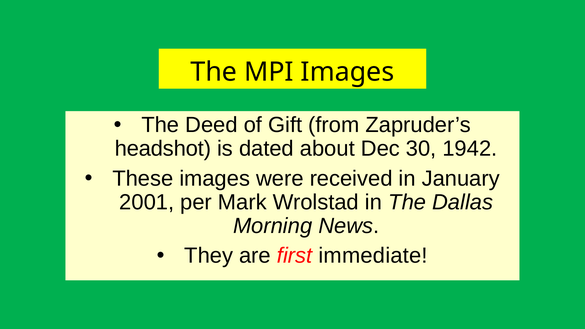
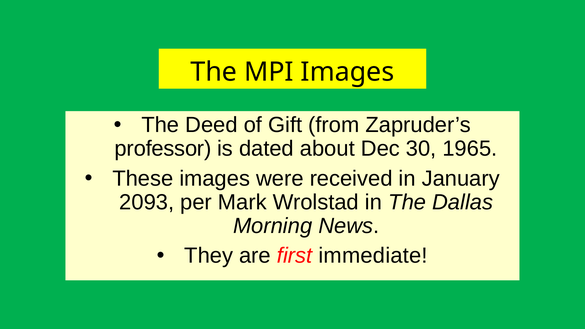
headshot: headshot -> professor (163, 149)
1942: 1942 -> 1965 (470, 149)
2001: 2001 -> 2093 (147, 202)
